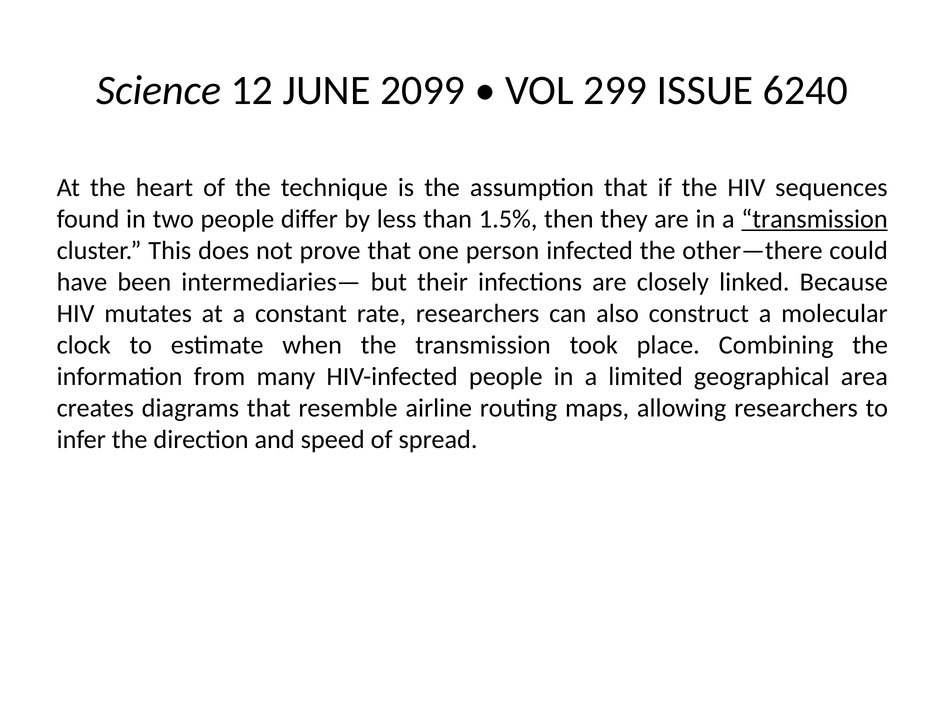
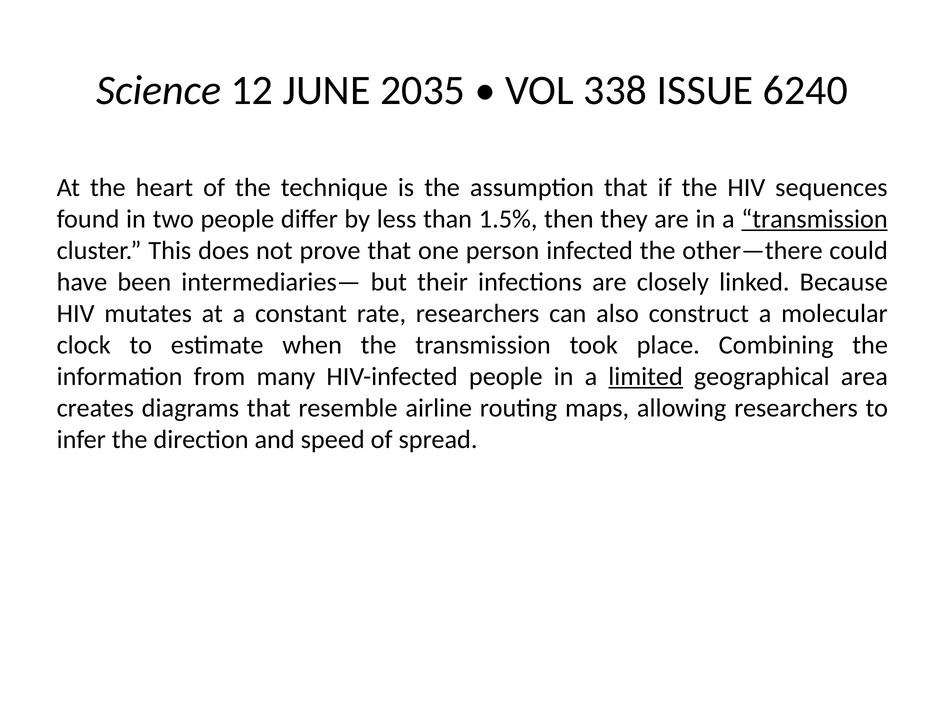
2099: 2099 -> 2035 (423, 90)
299: 299 -> 338 (615, 90)
limited underline: none -> present (646, 377)
